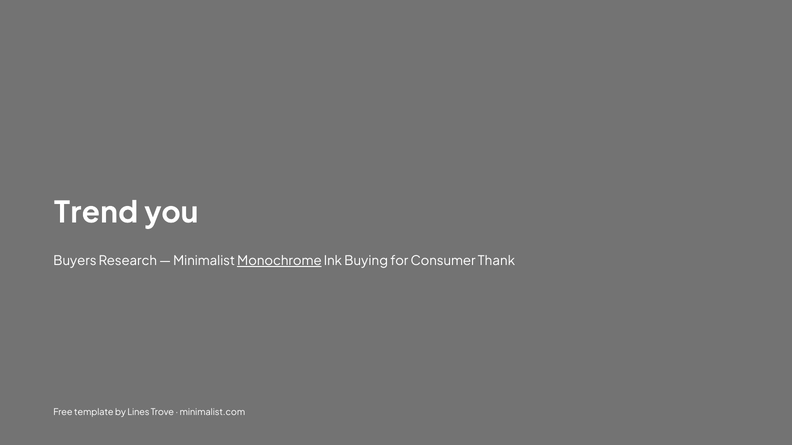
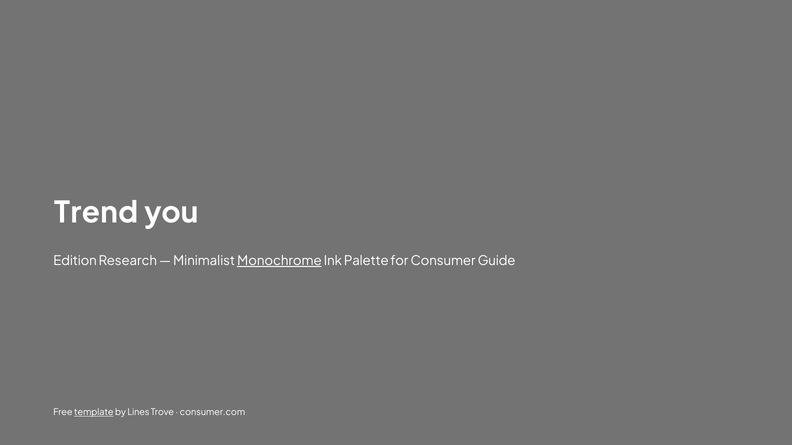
Buyers: Buyers -> Edition (75, 261)
Buying: Buying -> Palette (366, 261)
Thank: Thank -> Guide (497, 261)
template underline: none -> present (94, 413)
minimalist.com: minimalist.com -> consumer.com (212, 413)
